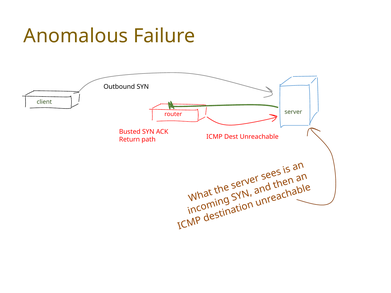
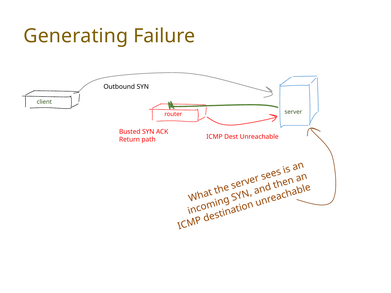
Anomalous: Anomalous -> Generating (76, 36)
